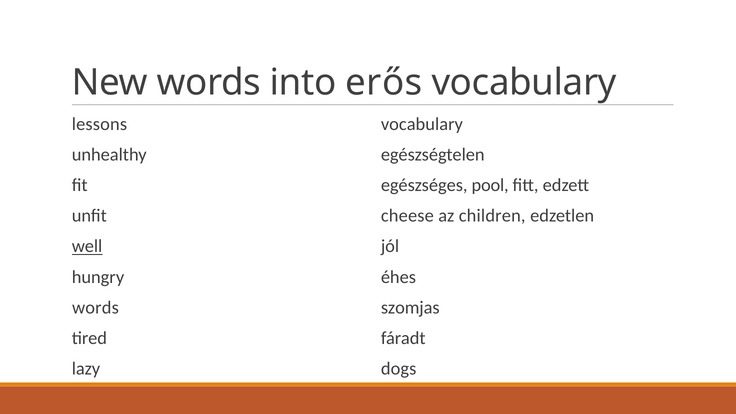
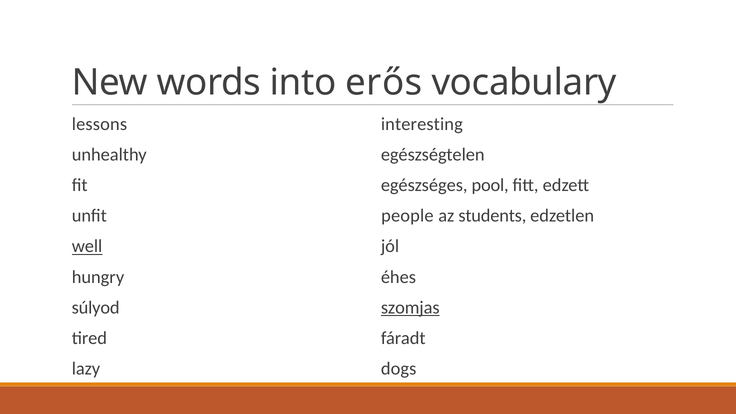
vocabulary: vocabulary -> interesting (422, 124)
cheese: cheese -> people (407, 216)
children: children -> students (492, 216)
words: words -> súlyod (96, 308)
szomjas underline: none -> present (410, 308)
